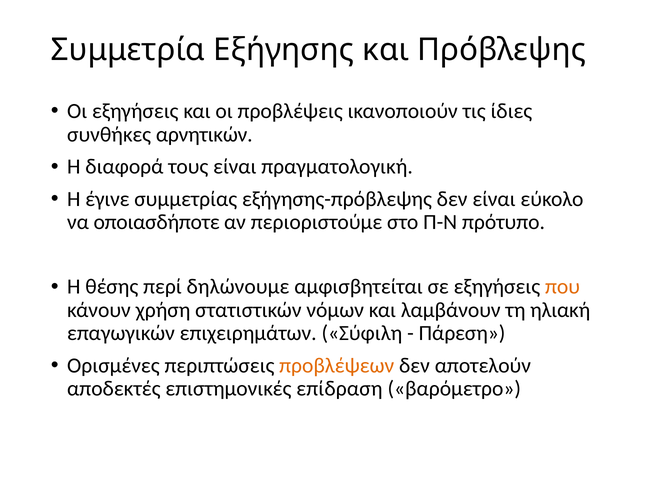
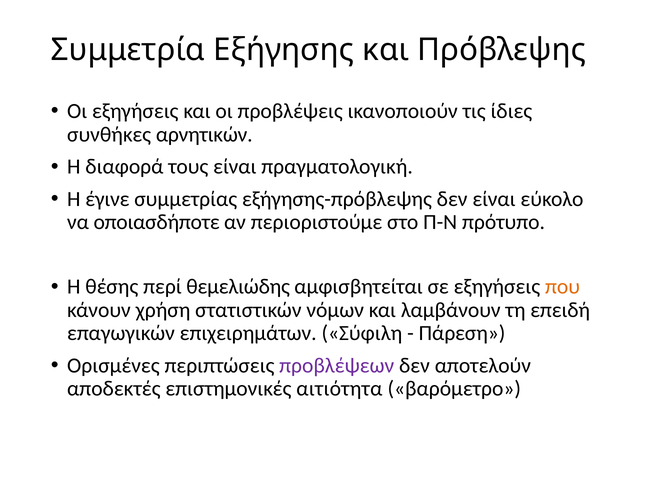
δηλώνουμε: δηλώνουμε -> θεμελιώδης (238, 287)
ηλιακή: ηλιακή -> επειδή (560, 310)
προβλέψεων colour: orange -> purple (337, 366)
επίδραση: επίδραση -> αιτιότητα (339, 389)
